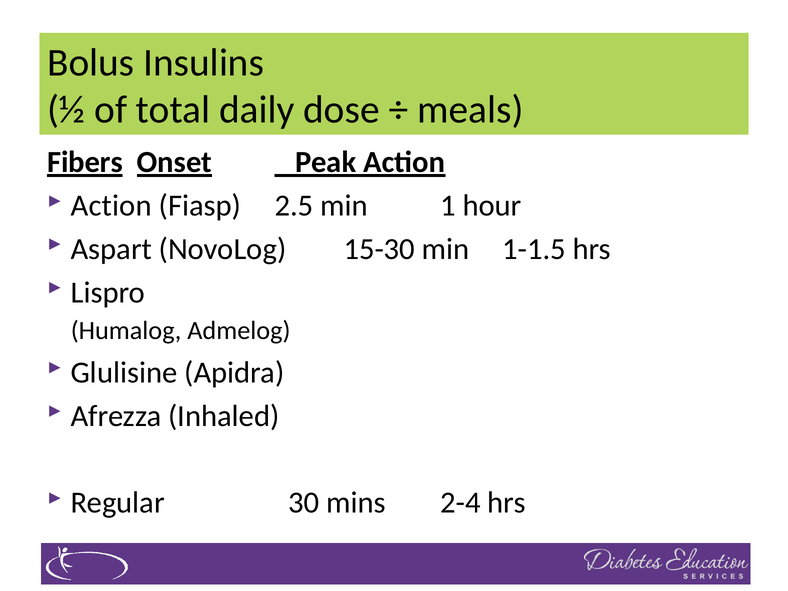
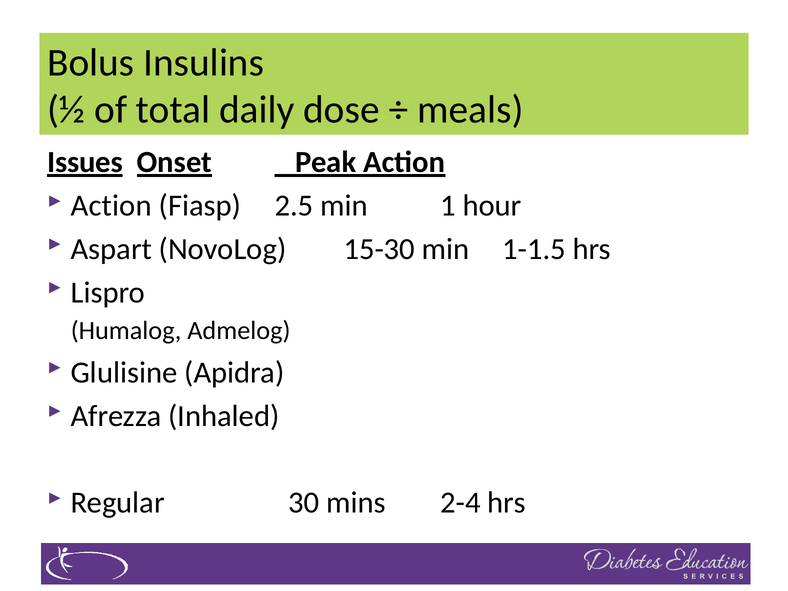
Fibers: Fibers -> Issues (85, 162)
